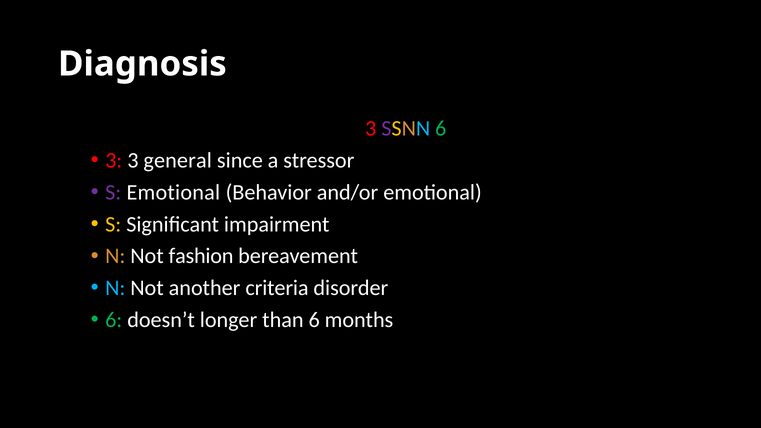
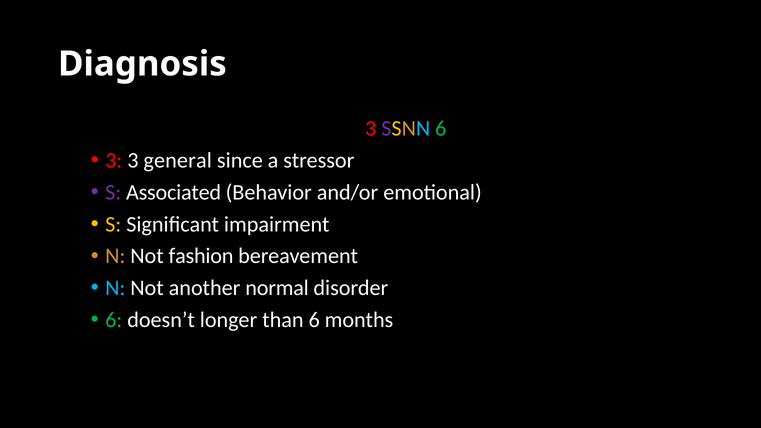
S Emotional: Emotional -> Associated (174, 192)
criteria: criteria -> normal (277, 288)
